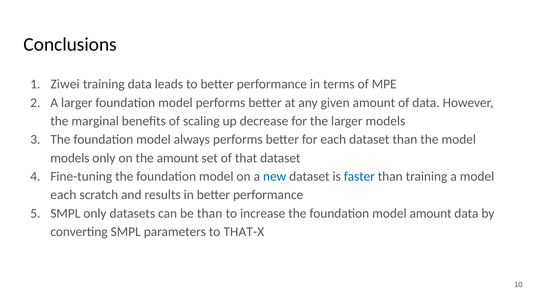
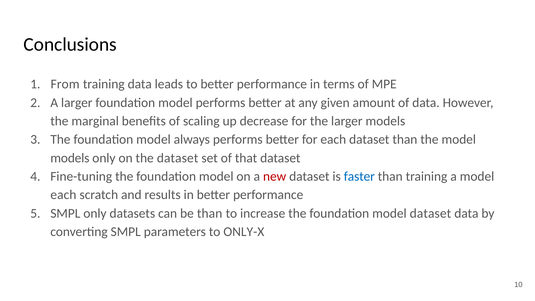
Ziwei: Ziwei -> From (65, 84)
the amount: amount -> dataset (178, 158)
new colour: blue -> red (275, 176)
model amount: amount -> dataset (430, 213)
THAT-X: THAT-X -> ONLY-X (244, 232)
